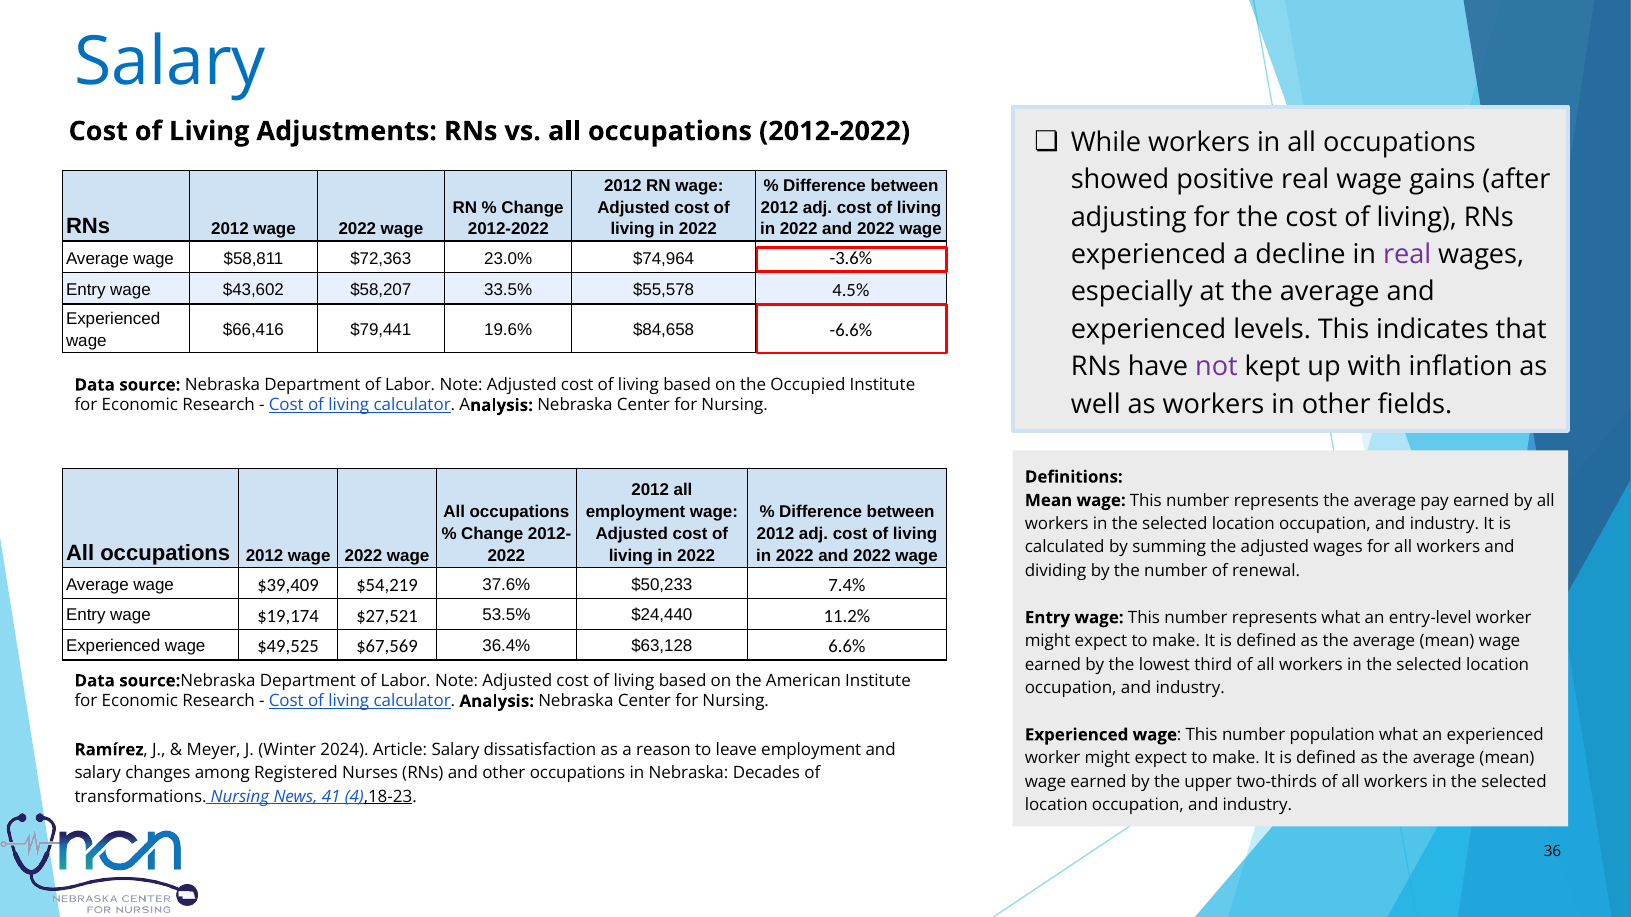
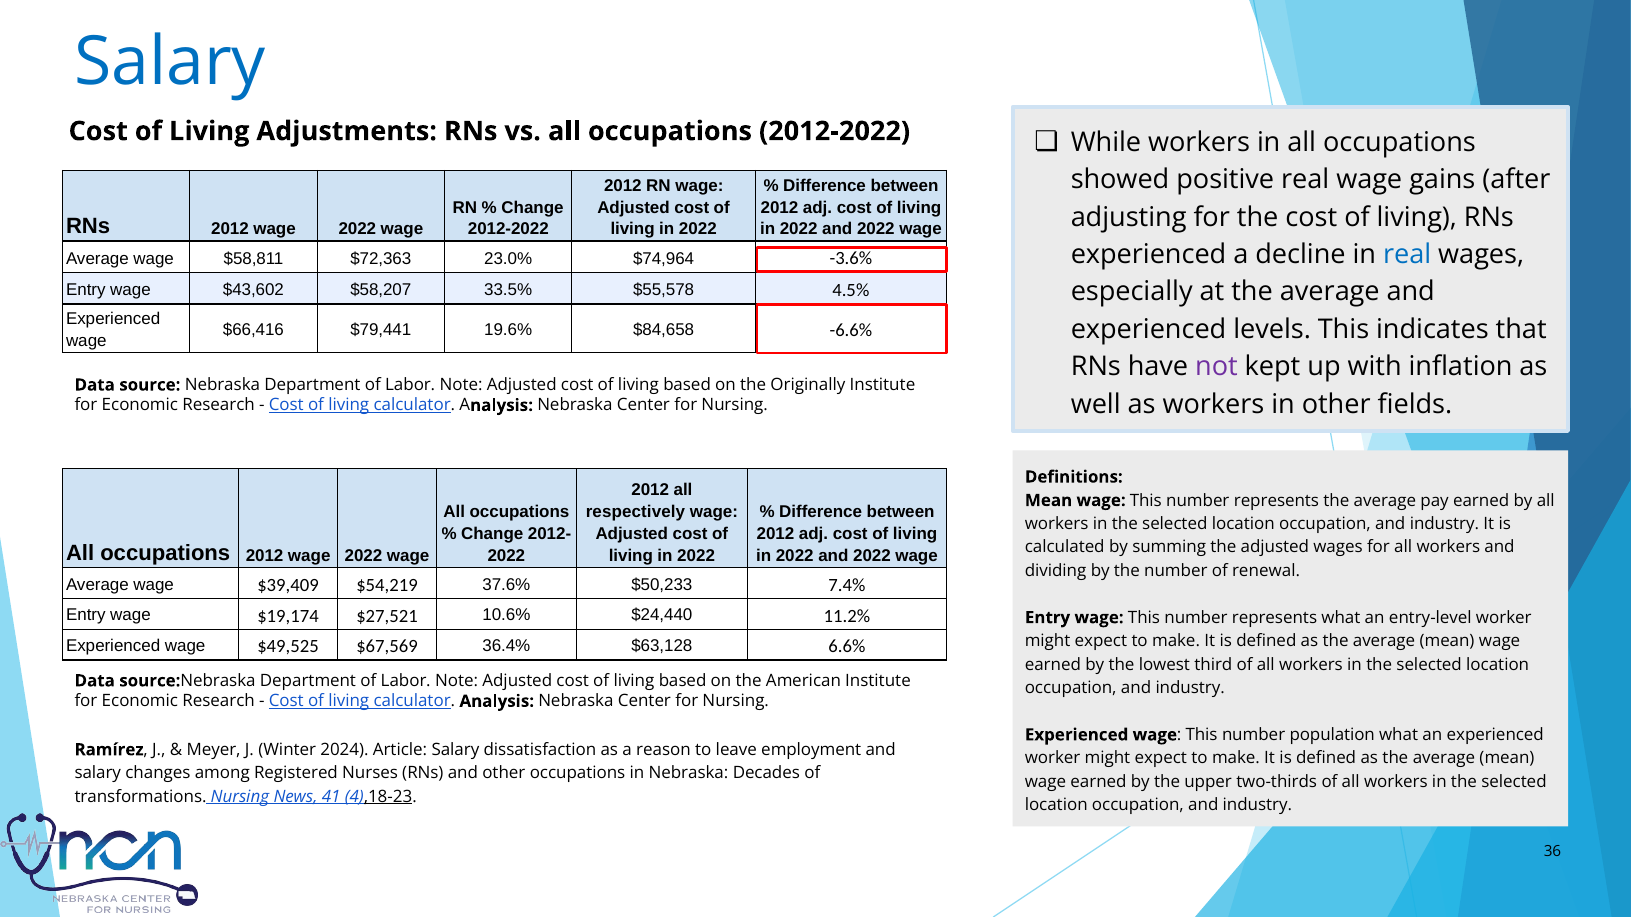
real colour: purple -> blue (1407, 255)
Occupied: Occupied -> Originally (808, 385)
employment: employment -> respectively (635, 512)
53.5%: 53.5% -> 10.6% (506, 616)
